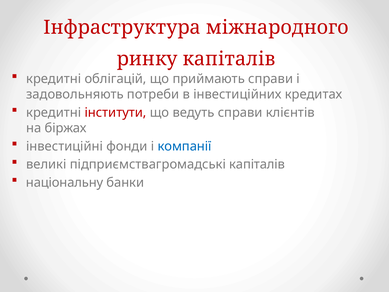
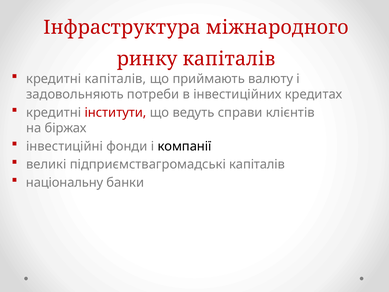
кредитні облігацій: облігацій -> капіталів (115, 79)
приймають справи: справи -> валюту (271, 79)
компанії colour: blue -> black (185, 146)
